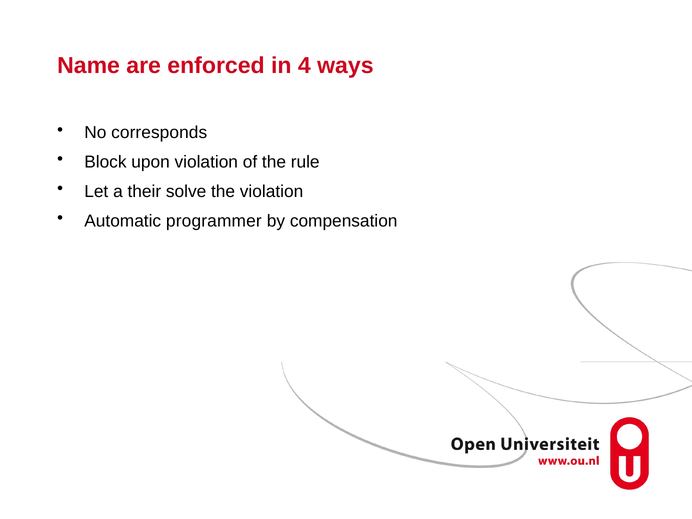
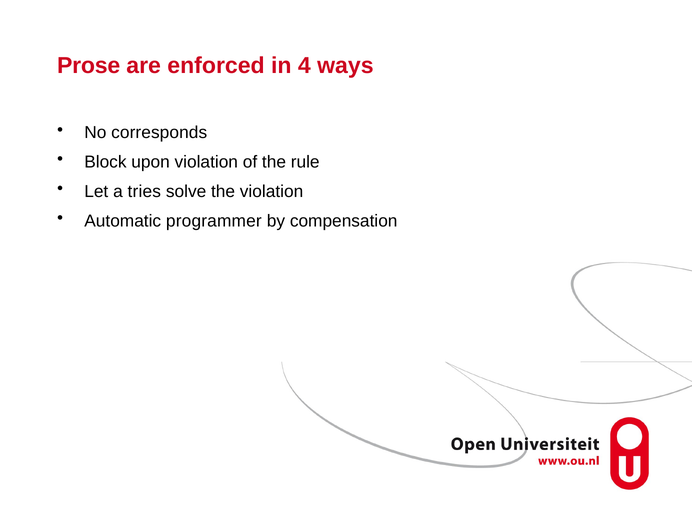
Name: Name -> Prose (89, 66)
their: their -> tries (144, 192)
